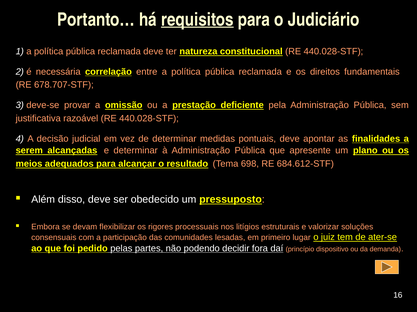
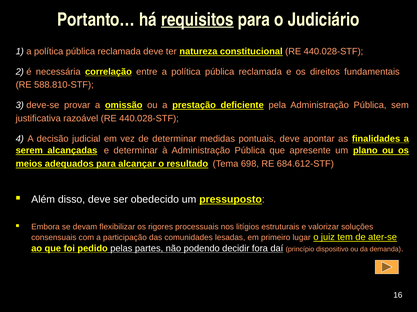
678.707-STF: 678.707-STF -> 588.810-STF (64, 85)
